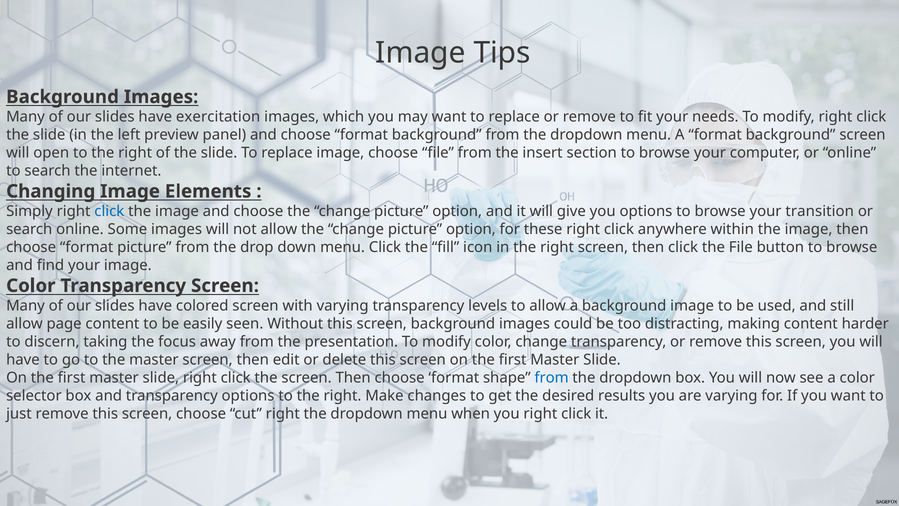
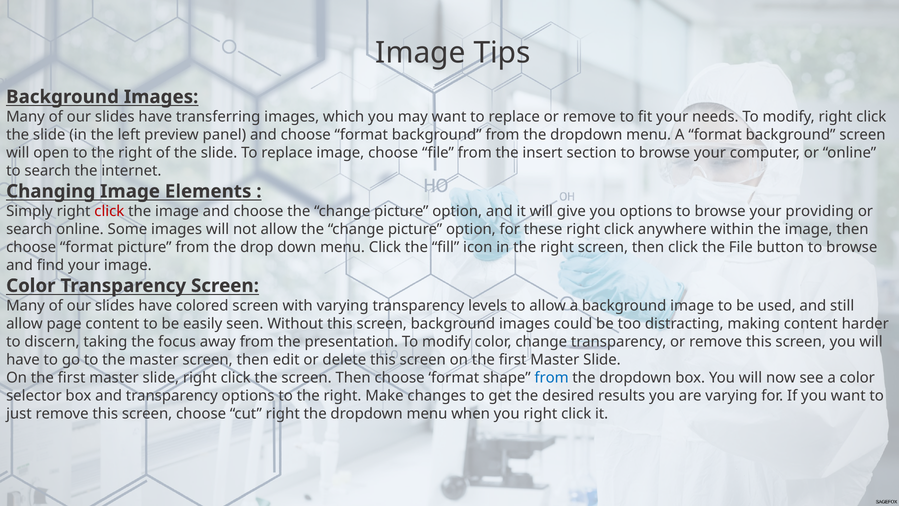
exercitation: exercitation -> transferring (218, 117)
click colour: blue -> red (109, 211)
transition: transition -> providing (820, 211)
